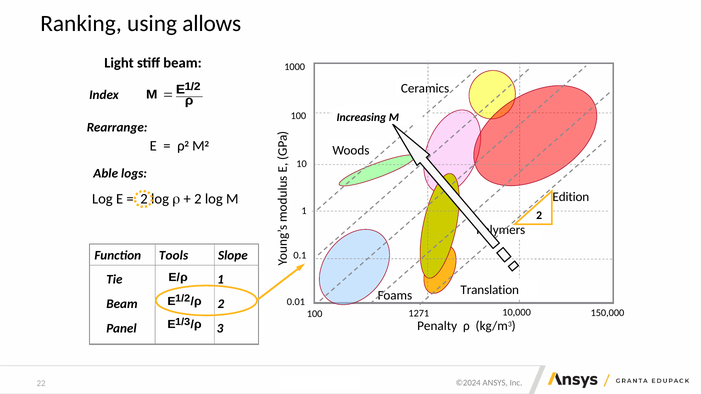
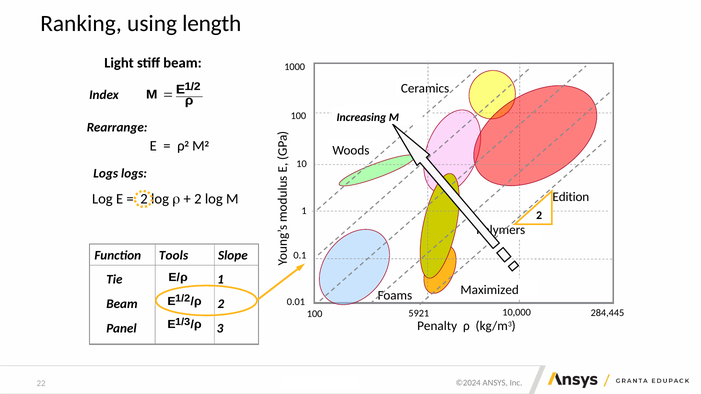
allows: allows -> length (212, 24)
Able: Able -> Logs (106, 173)
Translation: Translation -> Maximized (490, 290)
150,000: 150,000 -> 284,445 (607, 313)
1271: 1271 -> 5921 (419, 313)
